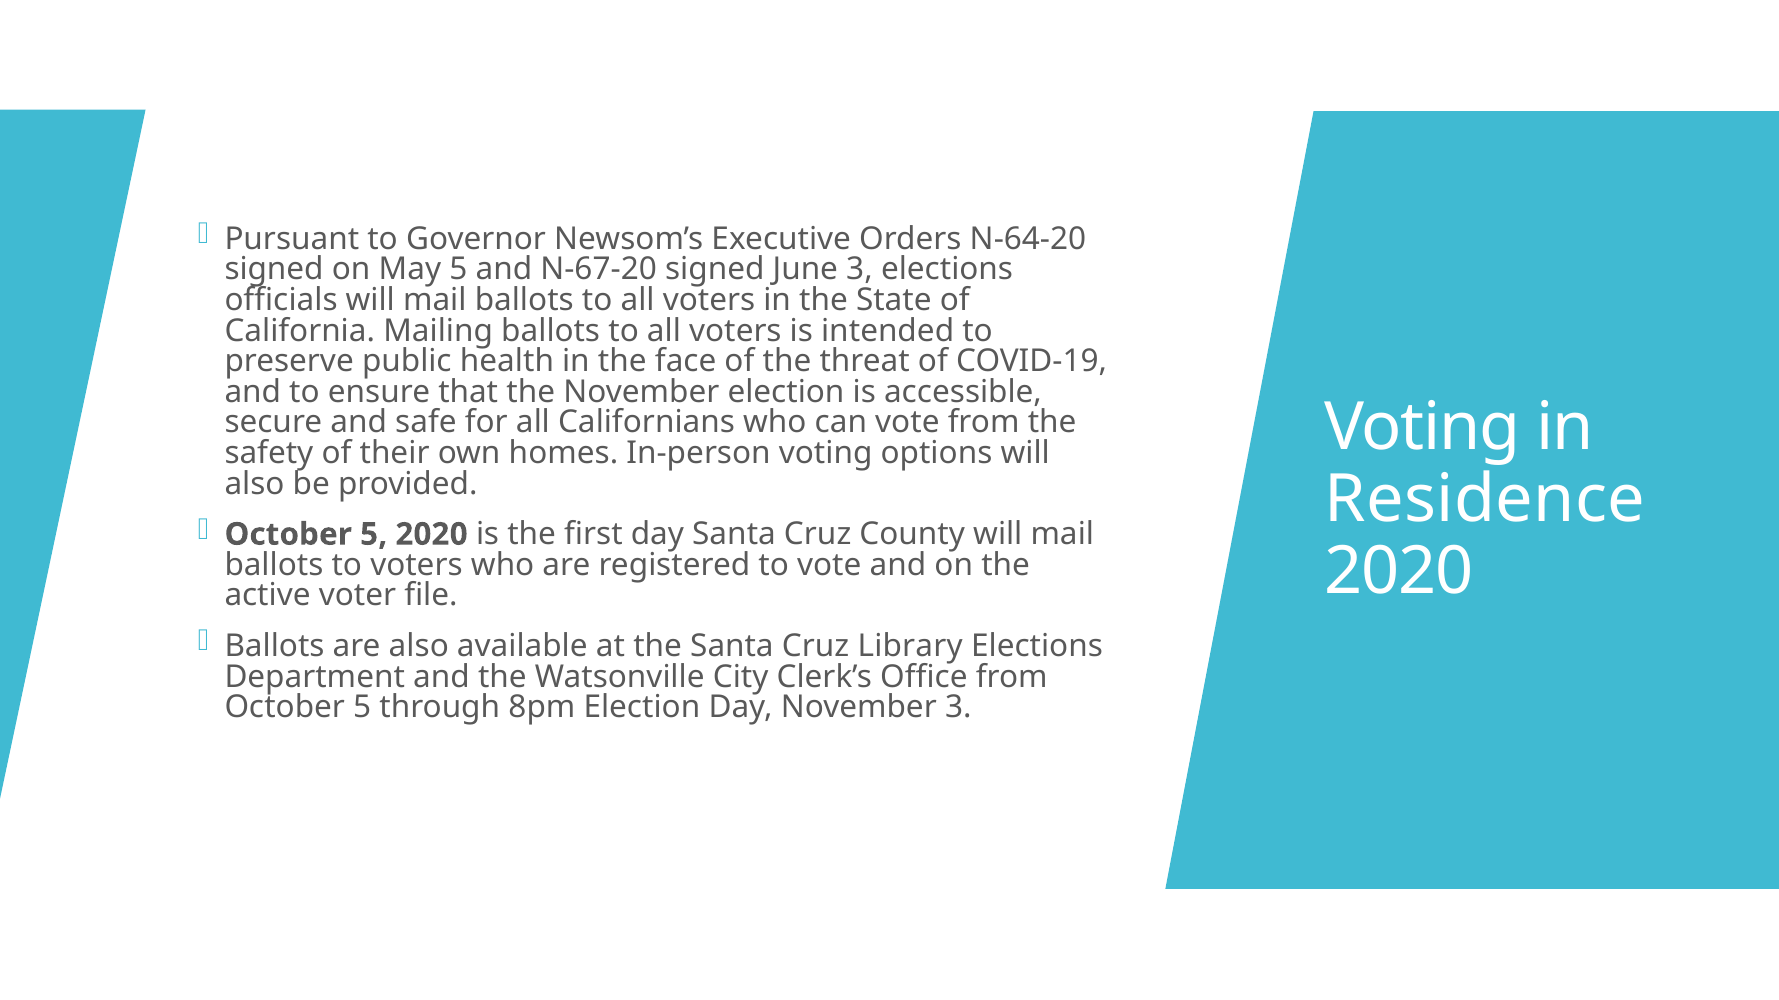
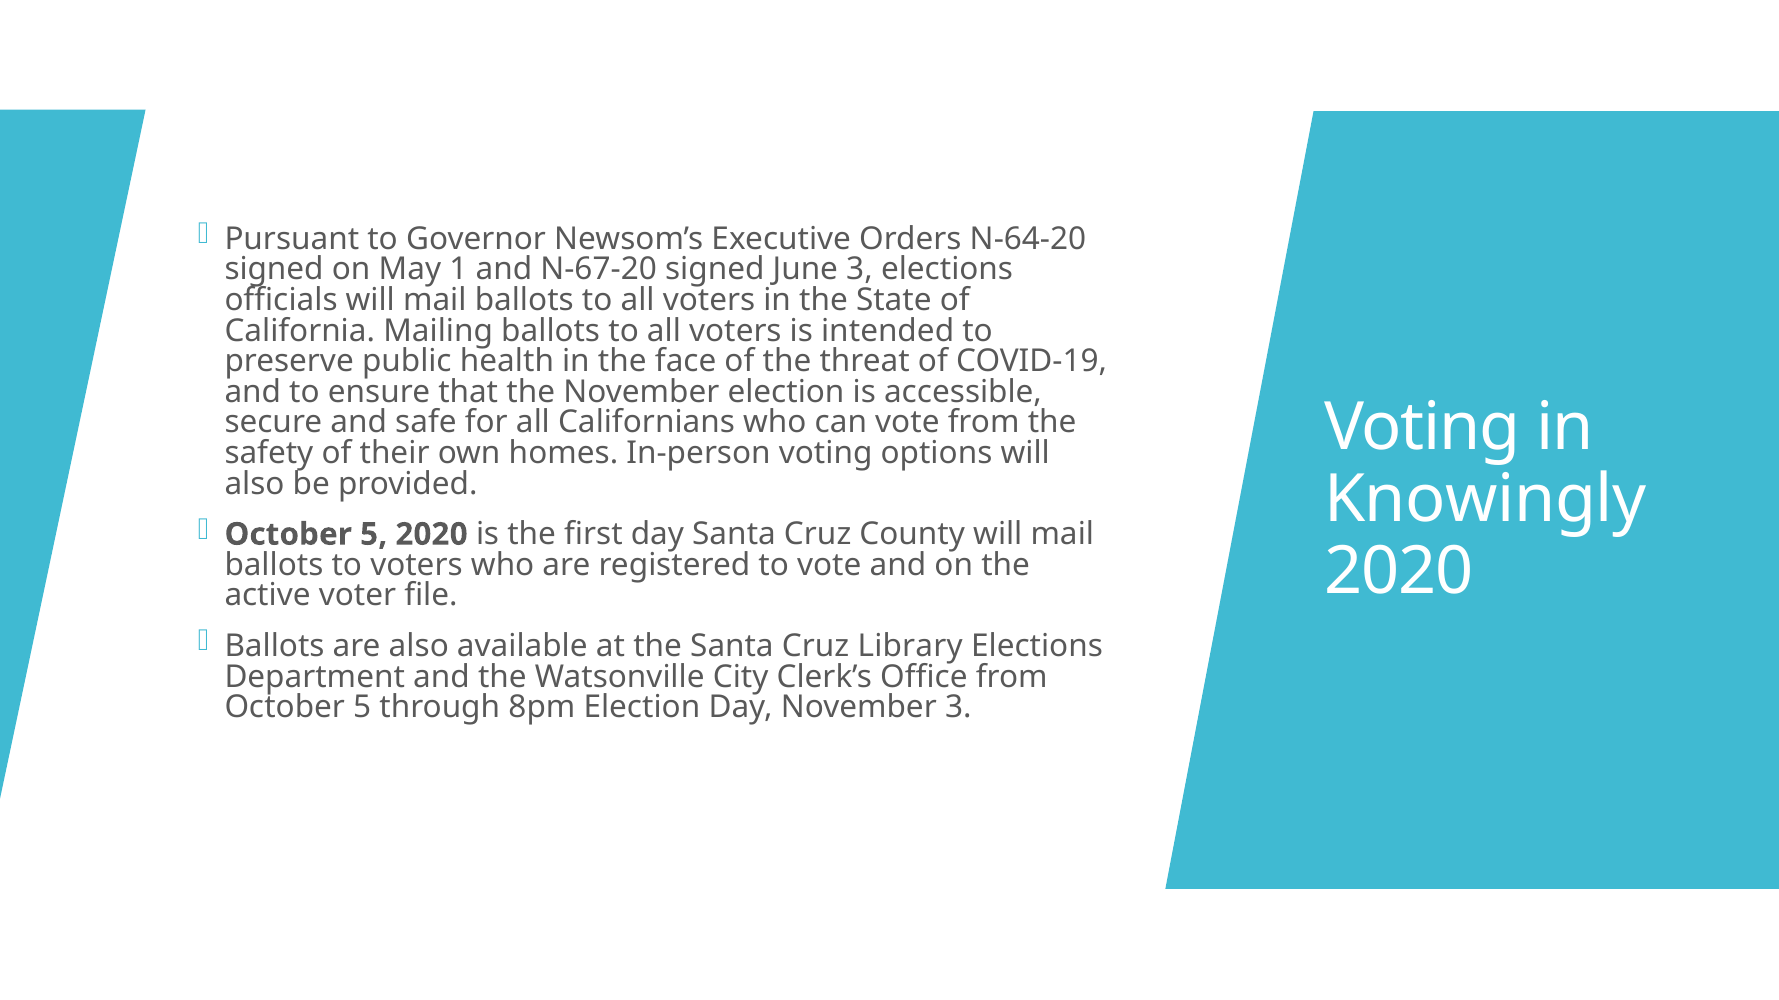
May 5: 5 -> 1 (458, 270)
Residence: Residence -> Knowingly (1485, 500)
